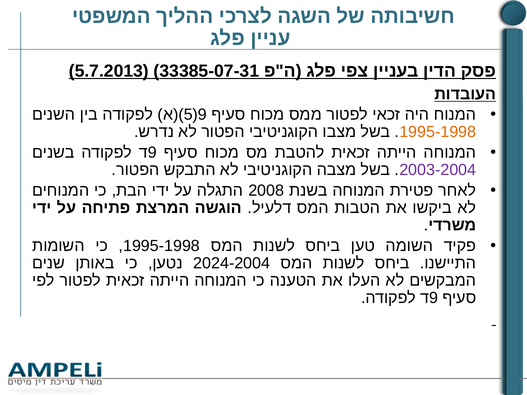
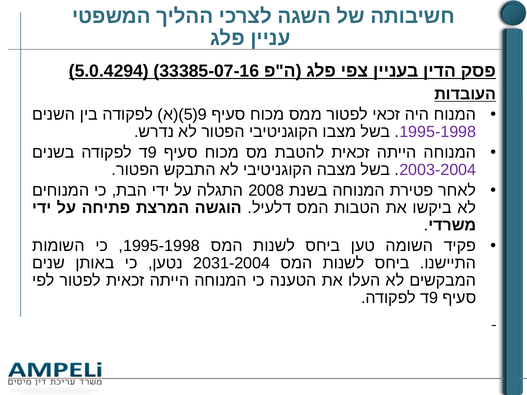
5.7.2013: 5.7.2013 -> 5.0.4294 (109, 71)
33385-07-31: 33385-07-31 -> 33385-07-16 (209, 71)
1995-1998 colour: orange -> purple (438, 132)
2024-2004: 2024-2004 -> 2031-2004 (232, 263)
